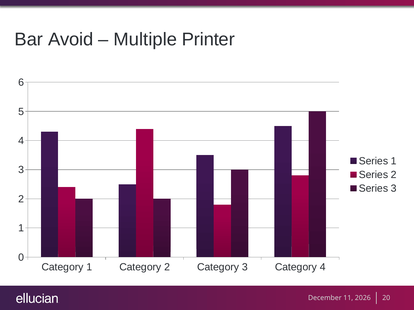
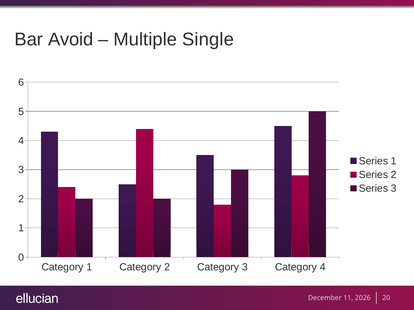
Printer: Printer -> Single (208, 40)
